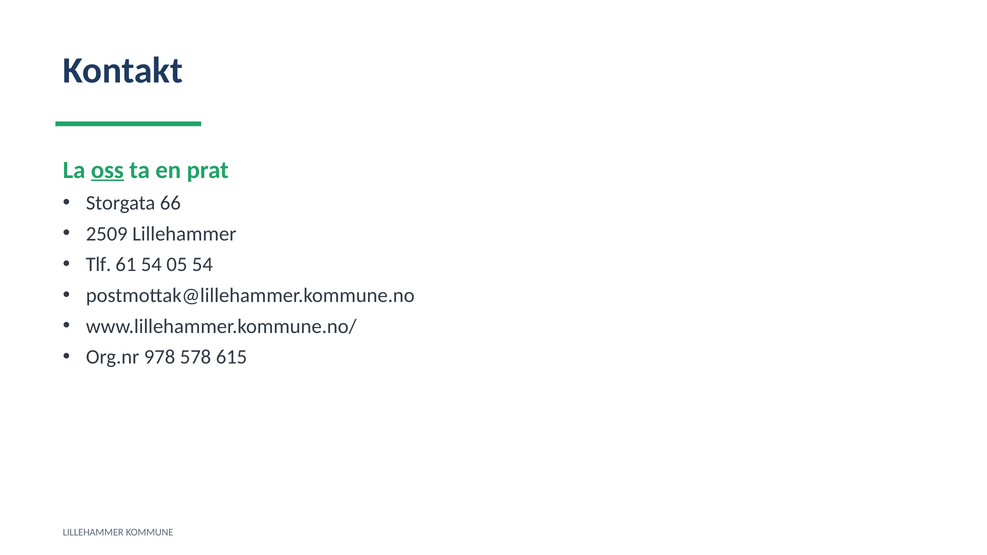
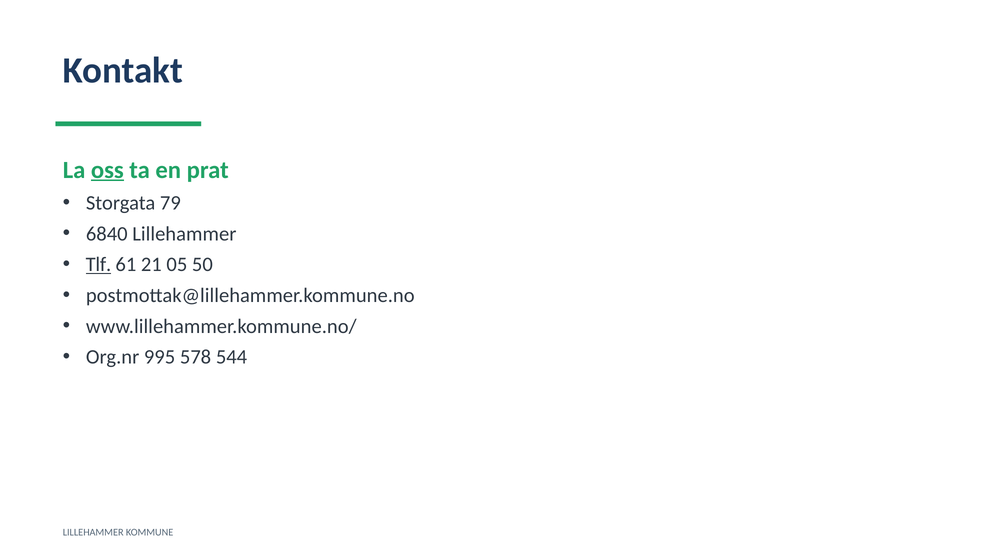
66: 66 -> 79 (170, 203)
2509: 2509 -> 6840 (107, 234)
Tlf underline: none -> present (98, 265)
61 54: 54 -> 21 (151, 265)
05 54: 54 -> 50 (202, 265)
978: 978 -> 995 (160, 357)
615: 615 -> 544 (232, 357)
